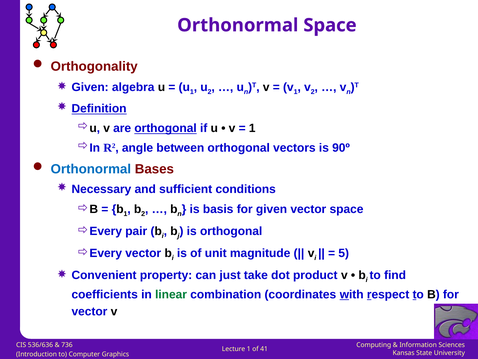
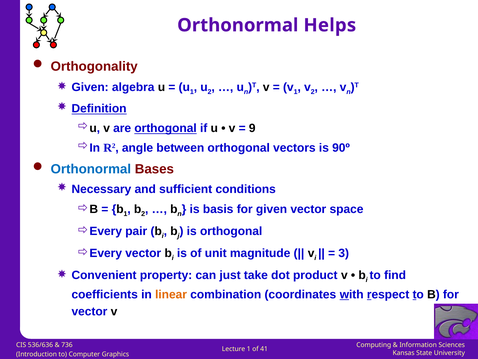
Orthonormal Space: Space -> Helps (330, 25)
1: 1 -> 9 (252, 128)
5: 5 -> 3 (344, 253)
linear colour: green -> orange (171, 294)
